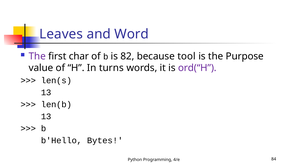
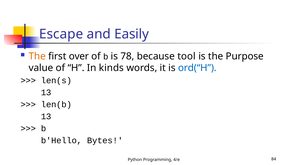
Leaves: Leaves -> Escape (61, 34)
Word: Word -> Easily (132, 34)
The colour: purple -> orange (37, 56)
char: char -> over (79, 56)
82: 82 -> 78 (127, 56)
turns: turns -> kinds (111, 68)
ord(“H colour: purple -> blue (197, 68)
